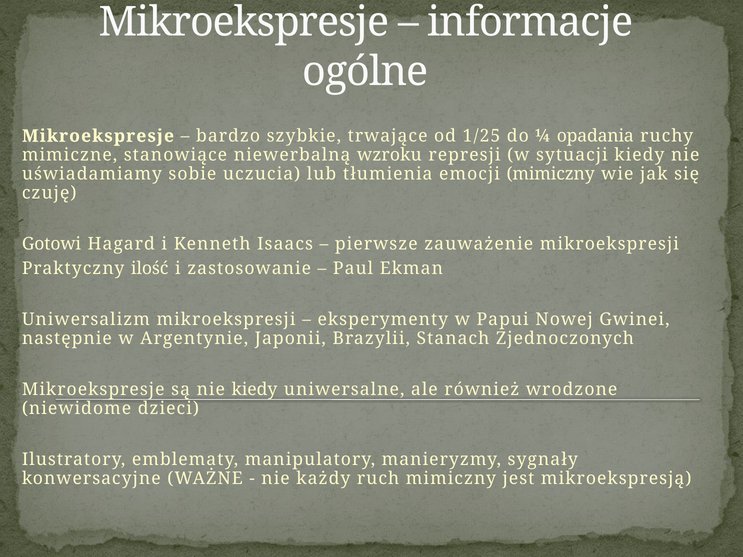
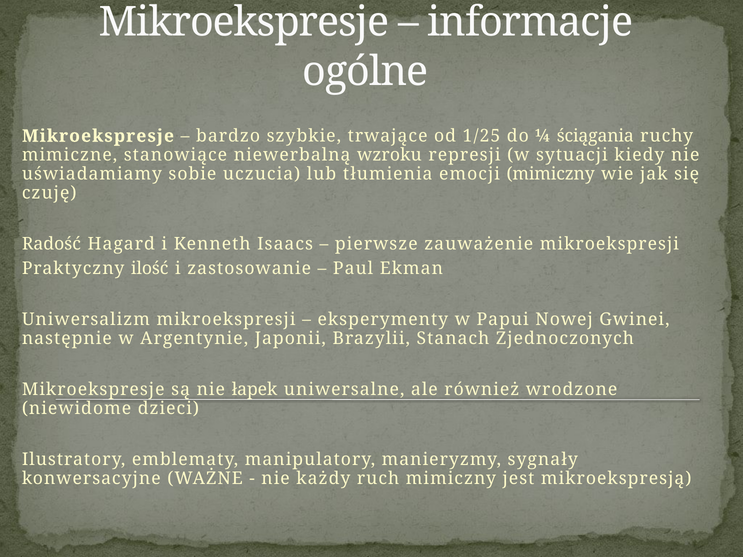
opadania: opadania -> ściągania (595, 136)
Gotowi: Gotowi -> Radość (51, 244)
nie kiedy: kiedy -> łapek (254, 390)
